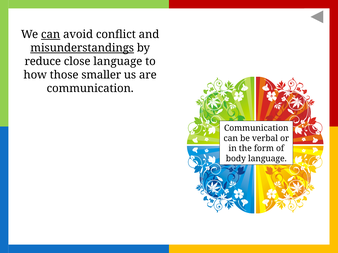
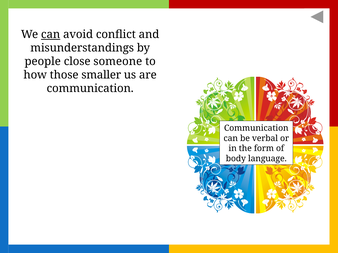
misunderstandings underline: present -> none (82, 48)
reduce: reduce -> people (43, 62)
close language: language -> someone (118, 62)
